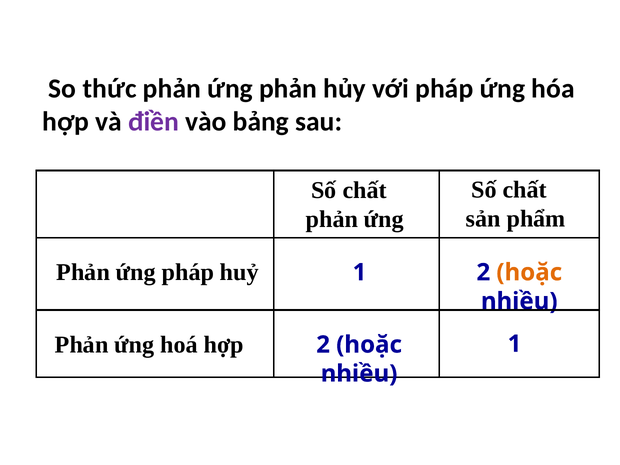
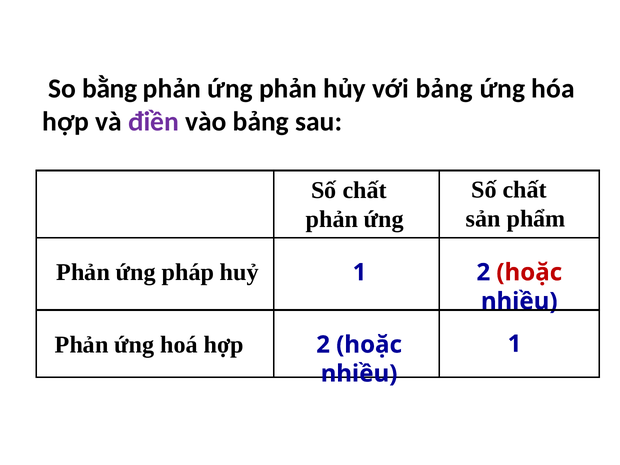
thức: thức -> bằng (110, 89)
với pháp: pháp -> bảng (444, 89)
hoặc colour: orange -> red (529, 272)
